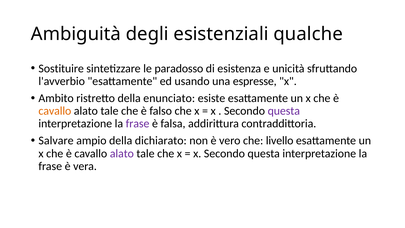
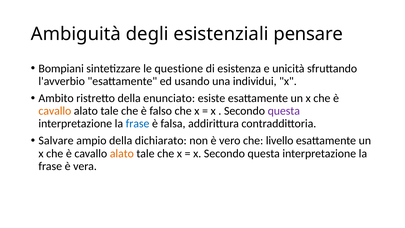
qualche: qualche -> pensare (308, 34)
Sostituire: Sostituire -> Bompiani (61, 68)
paradosso: paradosso -> questione (179, 68)
espresse: espresse -> individui (255, 81)
frase colour: purple -> blue (138, 124)
alato colour: purple -> orange (122, 153)
